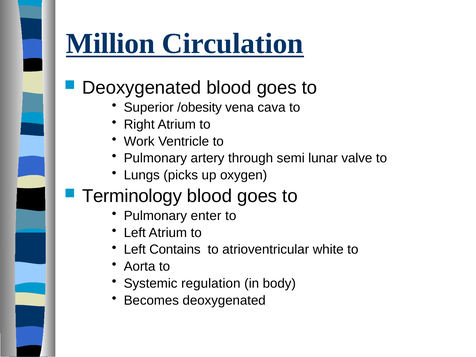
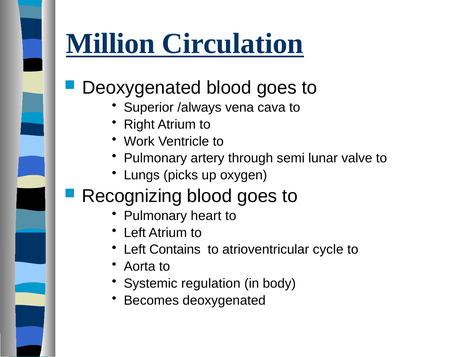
/obesity: /obesity -> /always (199, 107)
Terminology: Terminology -> Recognizing (132, 196)
enter: enter -> heart (206, 216)
white: white -> cycle (328, 250)
